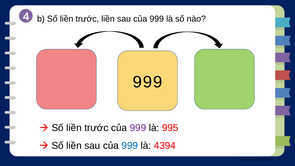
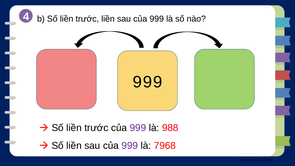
995: 995 -> 988 (170, 128)
999 colour: blue -> purple (130, 146)
4394: 4394 -> 7968 (165, 146)
